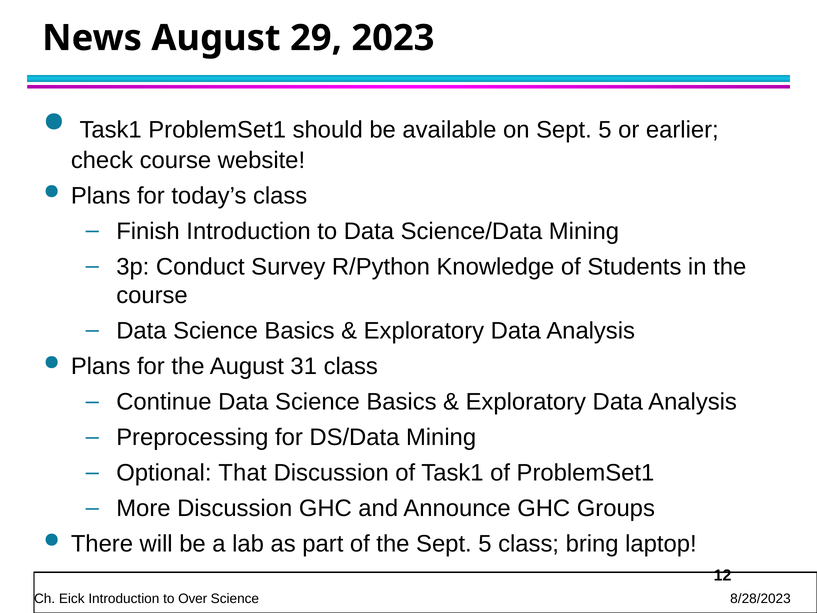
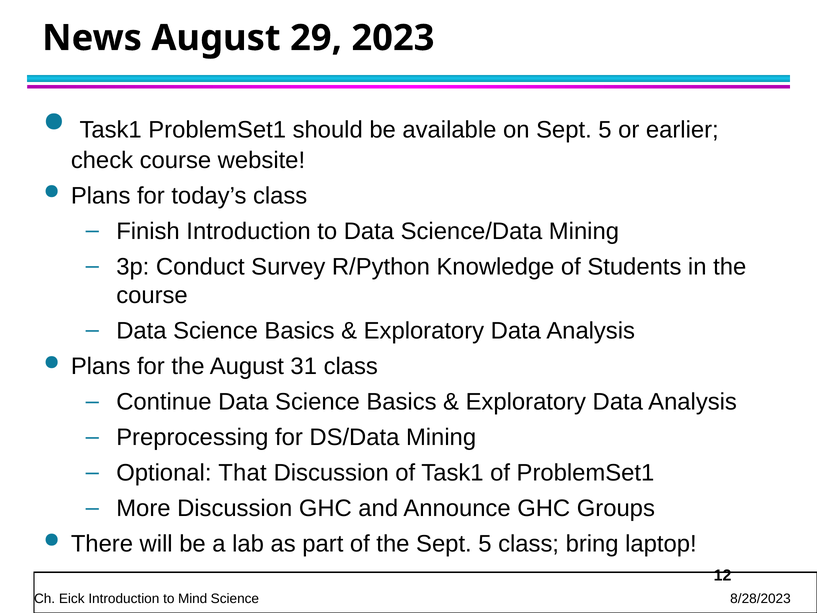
Over: Over -> Mind (193, 599)
